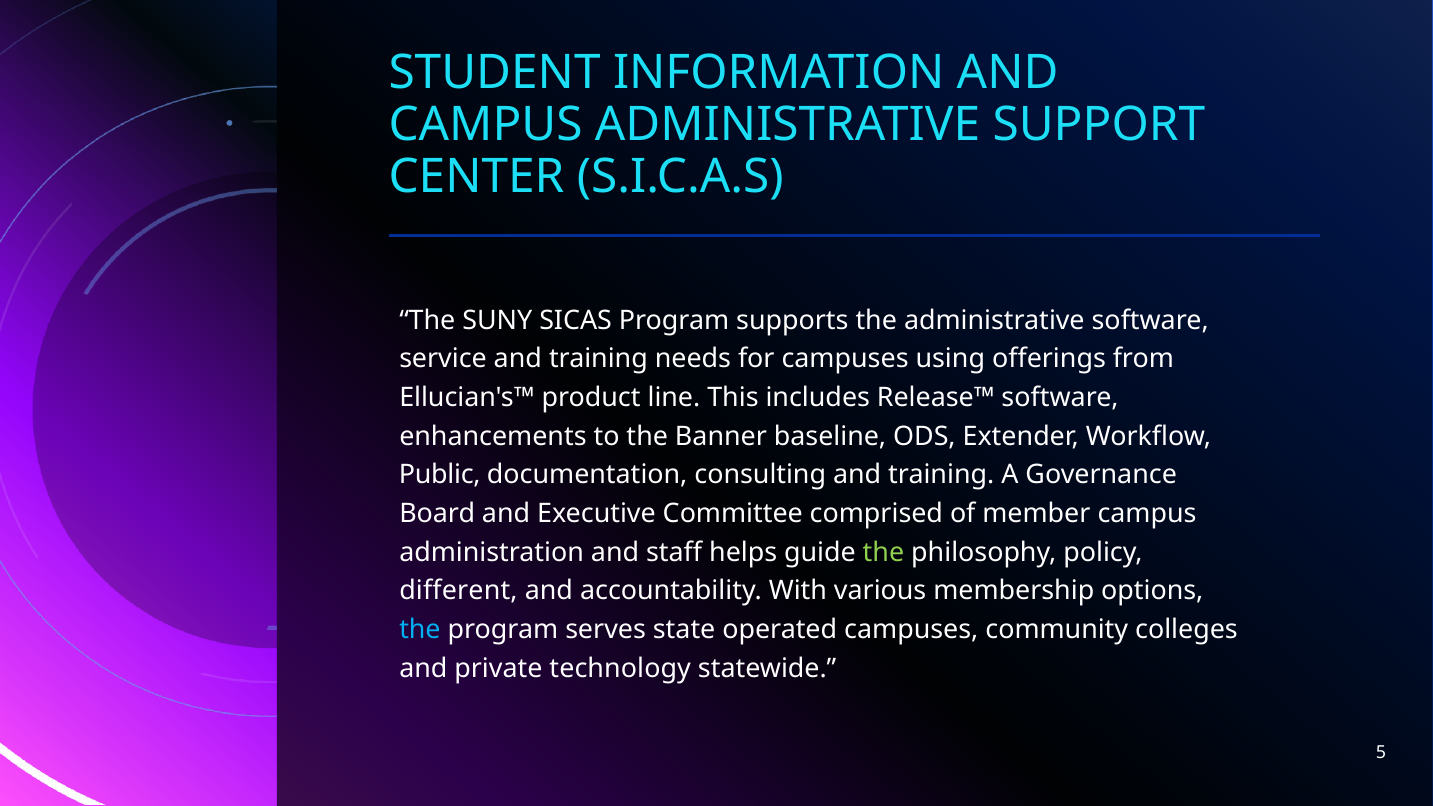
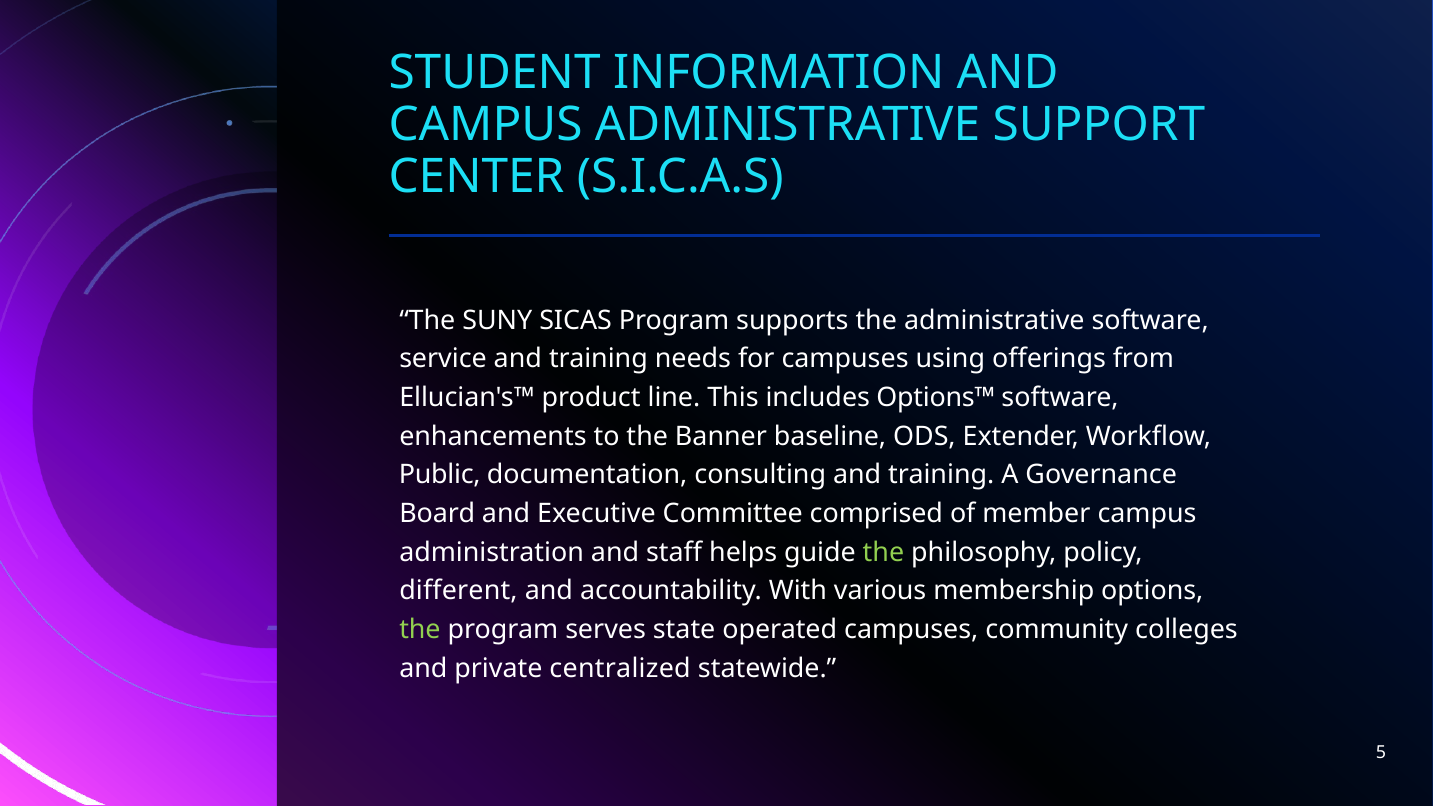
Release™: Release™ -> Options™ (936, 398)
the colour: light blue -> light green (420, 630)
technology: technology -> centralized (620, 668)
